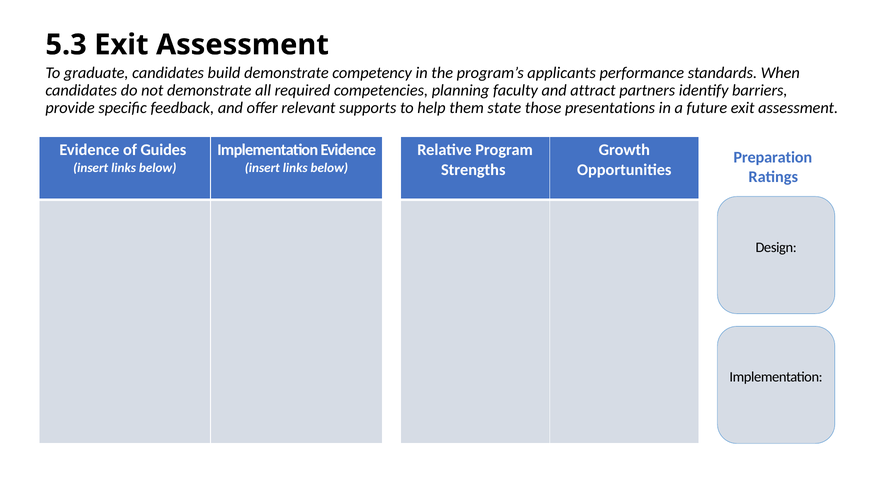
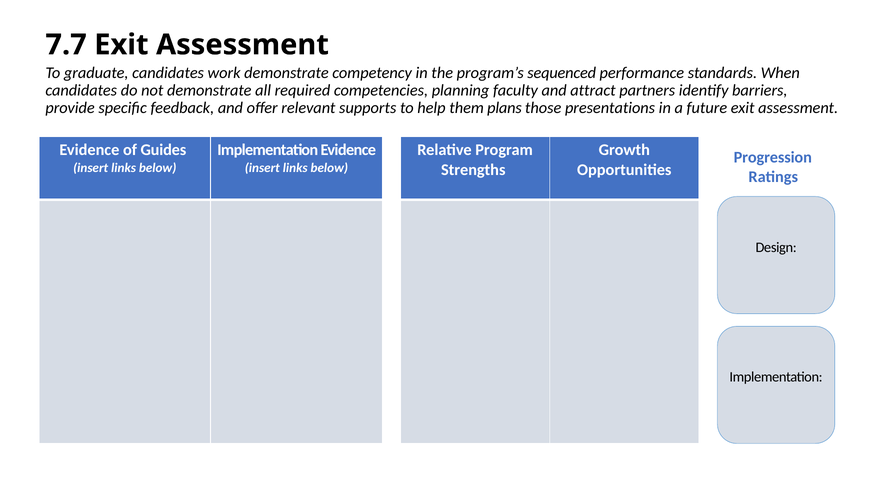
5.3: 5.3 -> 7.7 (66, 45)
build: build -> work (224, 73)
applicants: applicants -> sequenced (562, 73)
state: state -> plans (504, 108)
Preparation: Preparation -> Progression (773, 157)
